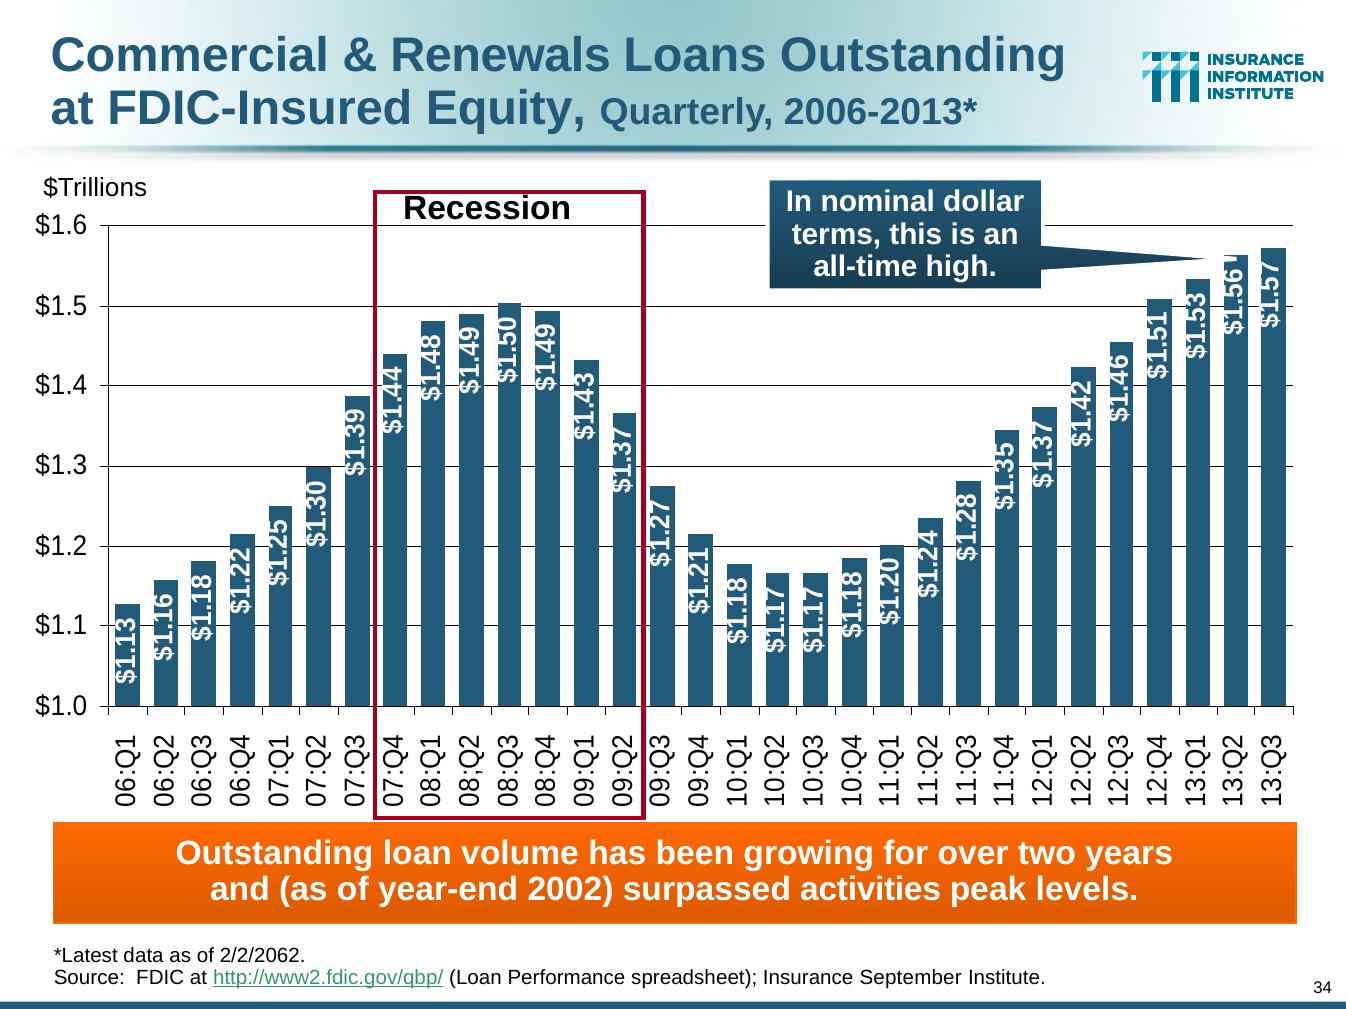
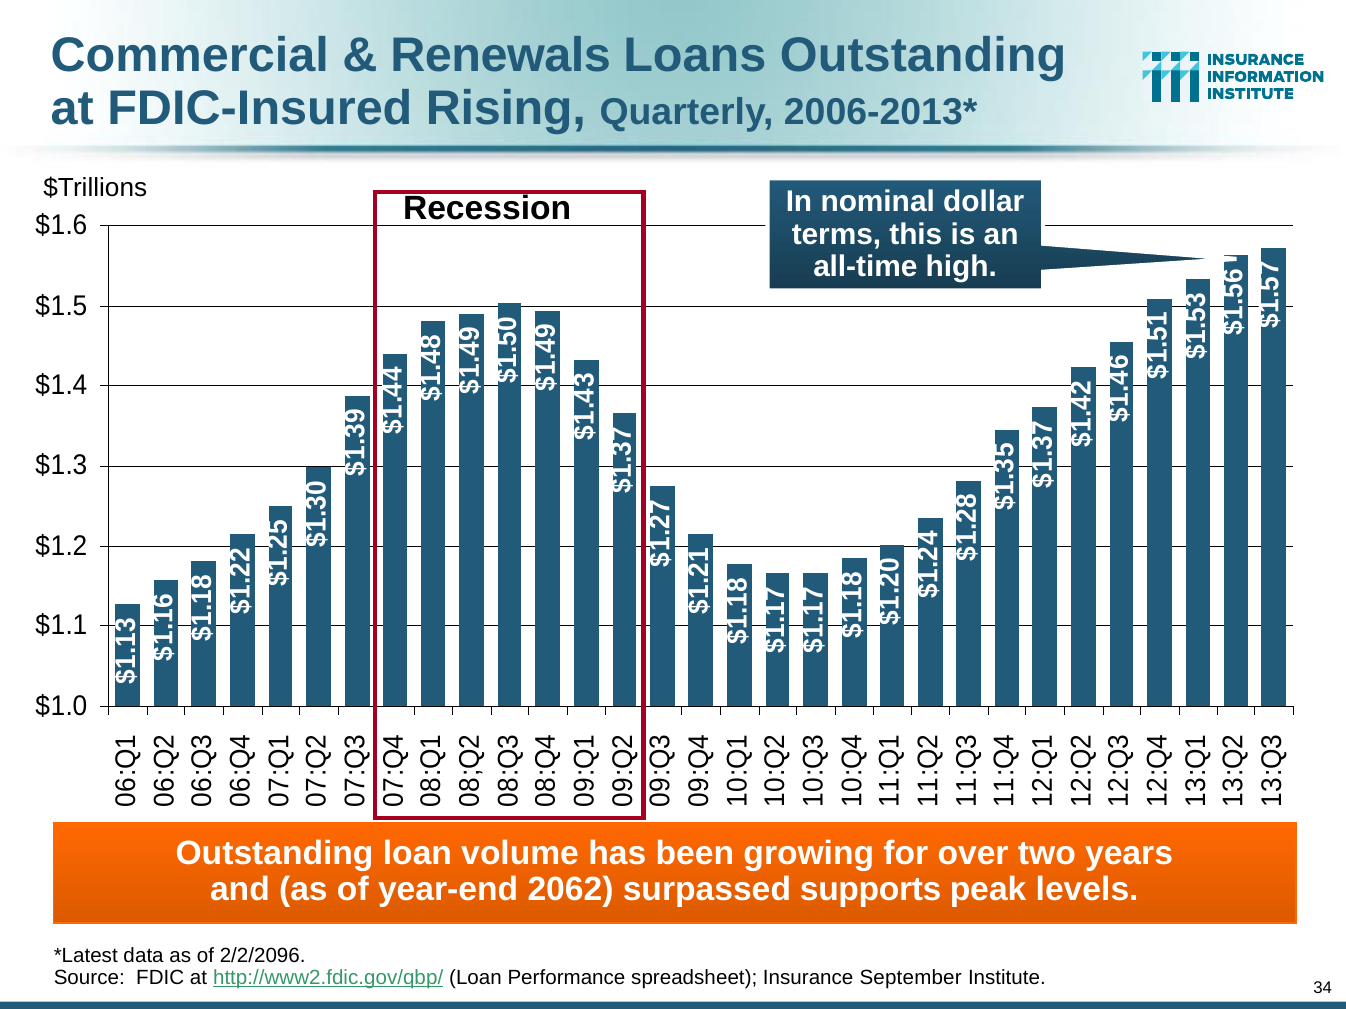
Equity: Equity -> Rising (506, 108)
2002: 2002 -> 2062 (571, 890)
activities: activities -> supports (871, 890)
2/2/2062: 2/2/2062 -> 2/2/2096 (263, 956)
